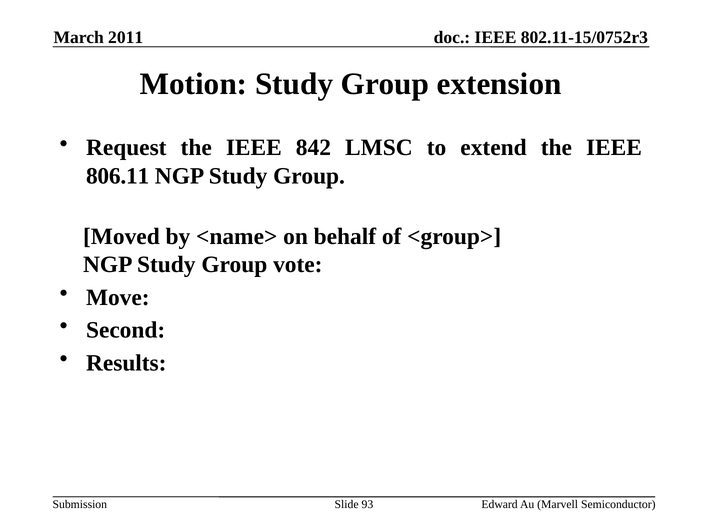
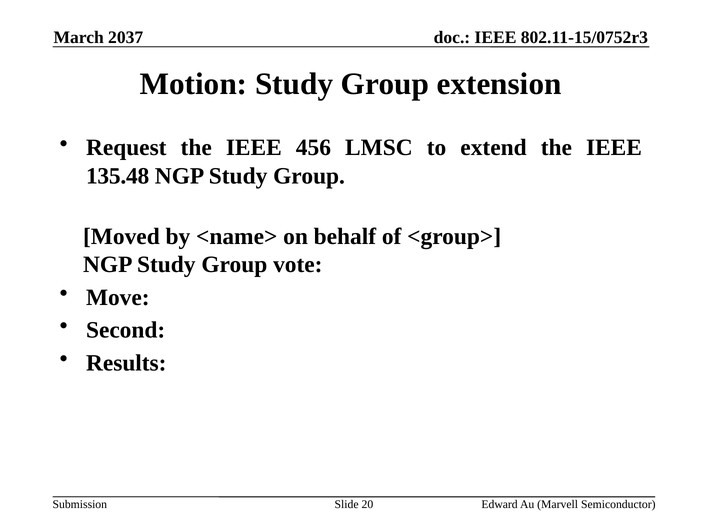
2011: 2011 -> 2037 (126, 37)
842: 842 -> 456 (313, 148)
806.11: 806.11 -> 135.48 (118, 176)
93: 93 -> 20 (367, 505)
